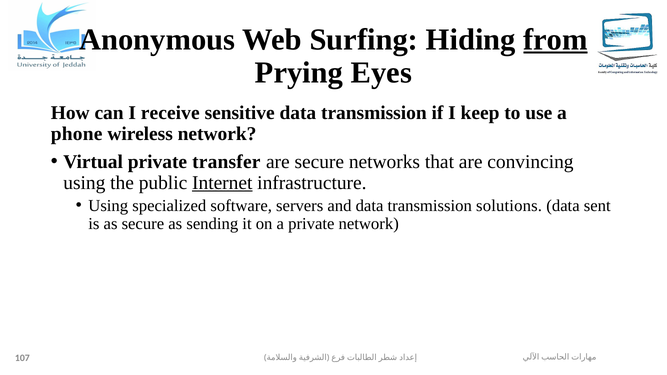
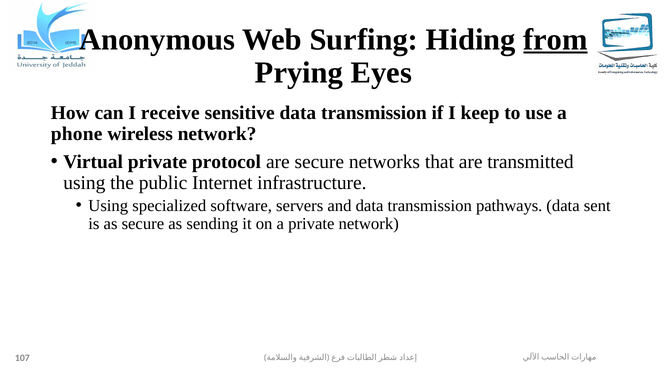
transfer: transfer -> protocol (226, 162)
convincing: convincing -> transmitted (530, 162)
Internet underline: present -> none (222, 183)
solutions: solutions -> pathways (509, 206)
